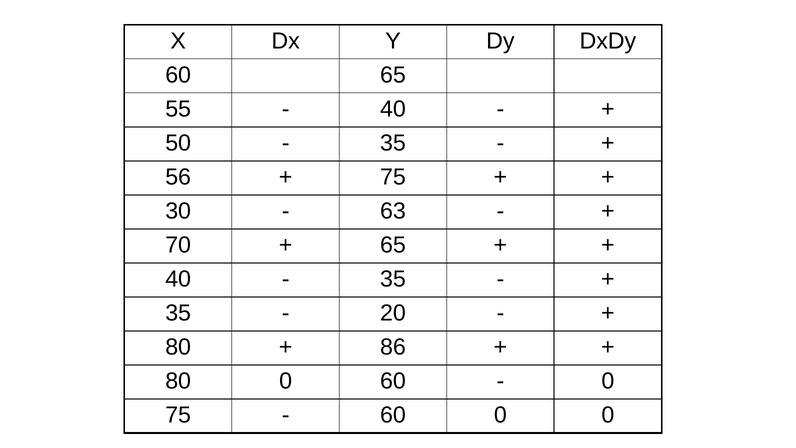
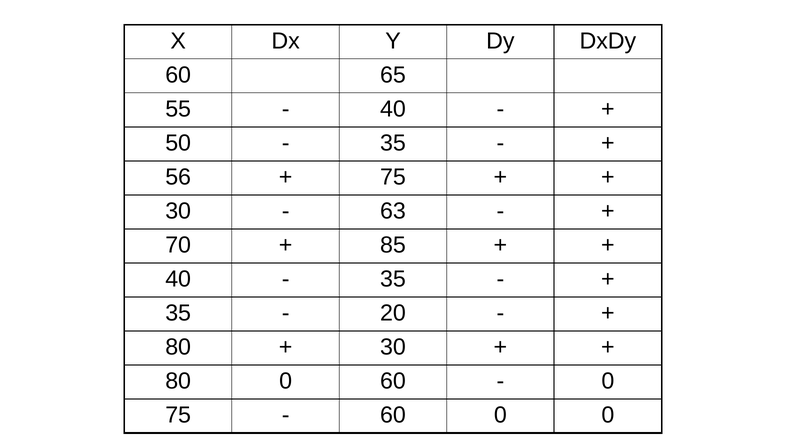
65: 65 -> 85 (393, 245)
86: 86 -> 30 (393, 347)
